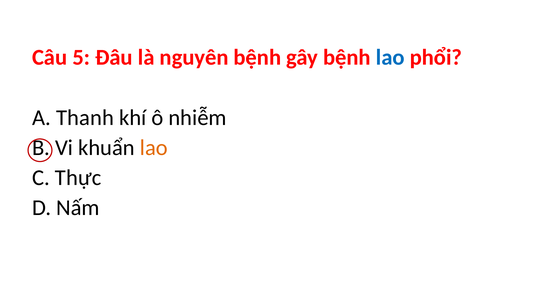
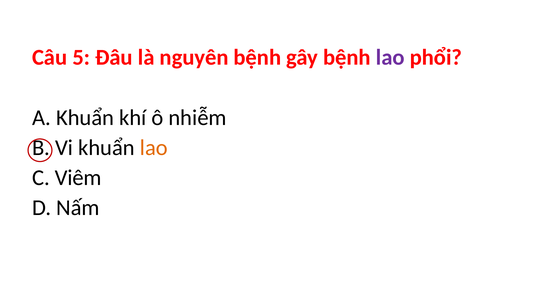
lao colour: blue -> purple (390, 57)
A Thanh: Thanh -> Khuẩn (85, 118)
Thực: Thực -> Viêm (78, 178)
